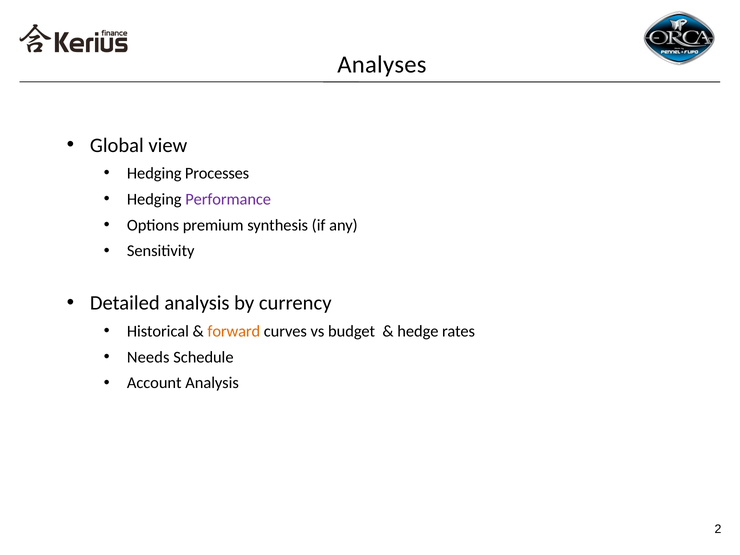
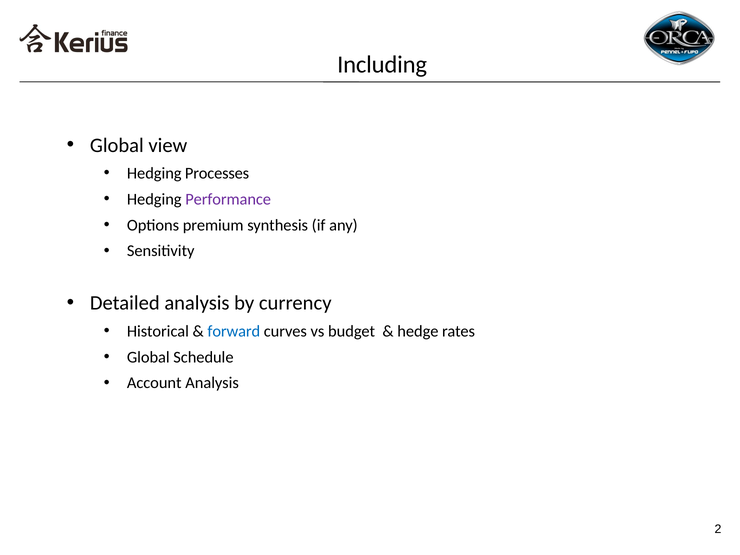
Analyses: Analyses -> Including (382, 64)
forward colour: orange -> blue (234, 331)
Needs: Needs -> Global (148, 357)
